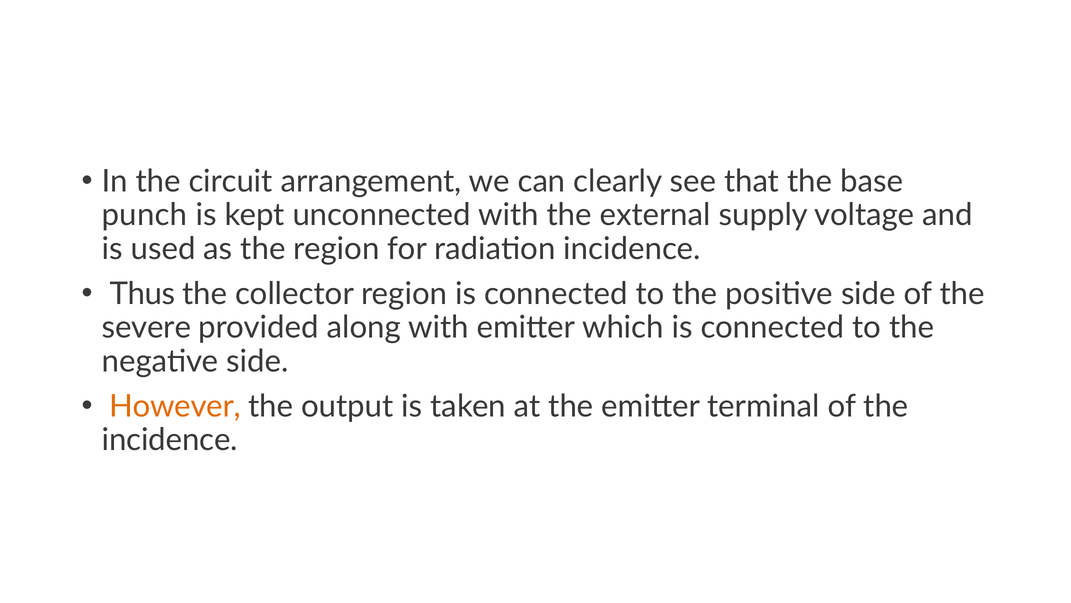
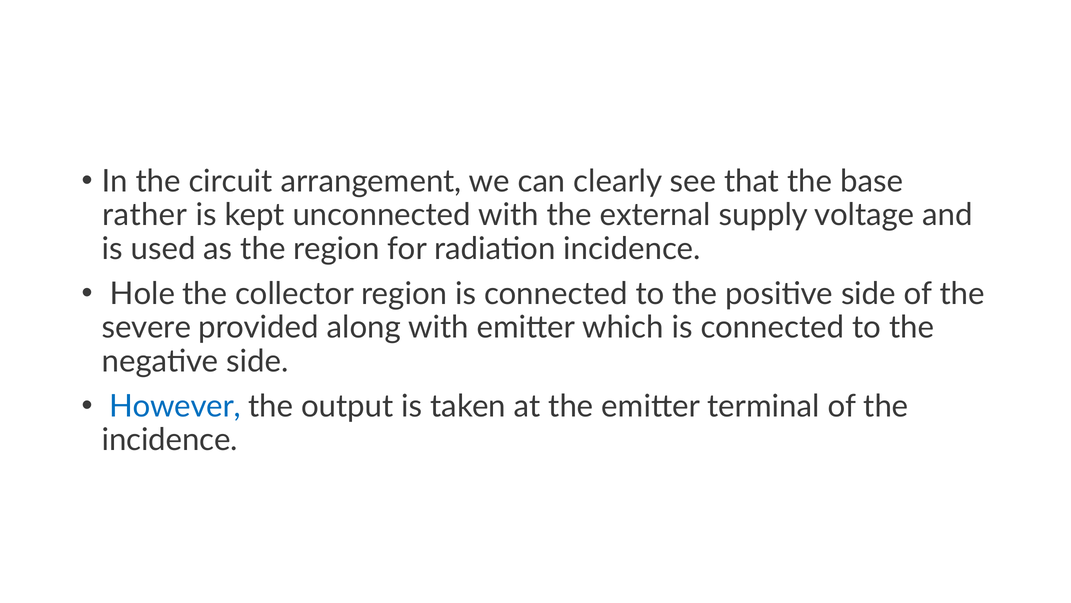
punch: punch -> rather (145, 215)
Thus: Thus -> Hole (142, 293)
However colour: orange -> blue (175, 406)
